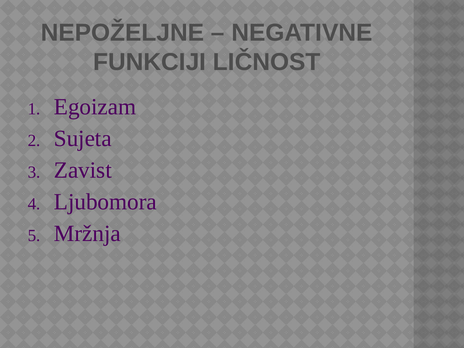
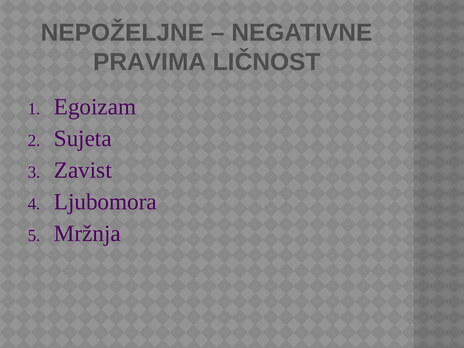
FUNKCIJI: FUNKCIJI -> PRAVIMA (150, 62)
